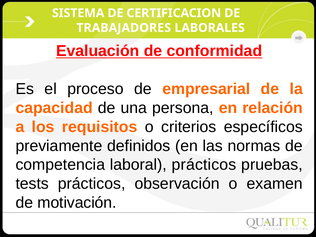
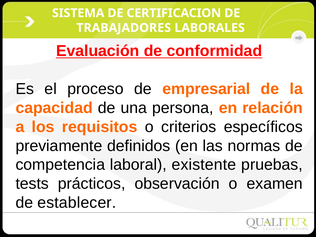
laboral prácticos: prácticos -> existente (204, 165)
motivación: motivación -> establecer (77, 203)
